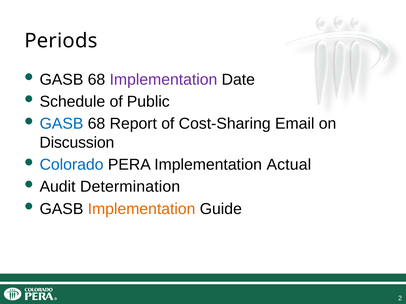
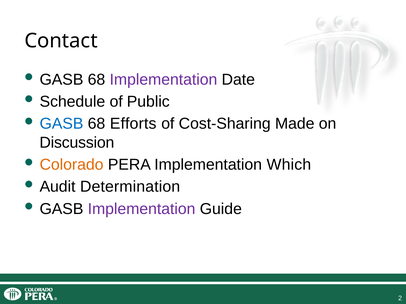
Periods: Periods -> Contact (61, 41)
Report: Report -> Efforts (133, 124)
Email: Email -> Made (295, 124)
Colorado colour: blue -> orange (72, 165)
Actual: Actual -> Which (289, 165)
Implementation colour: orange -> purple (142, 209)
